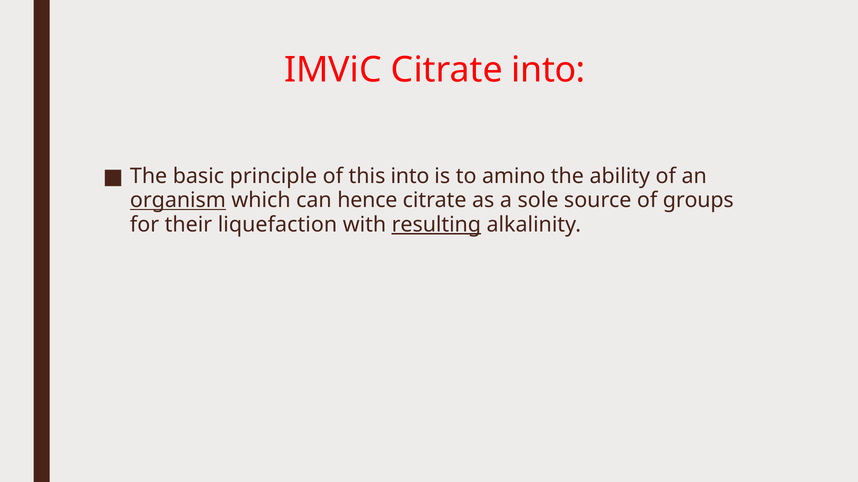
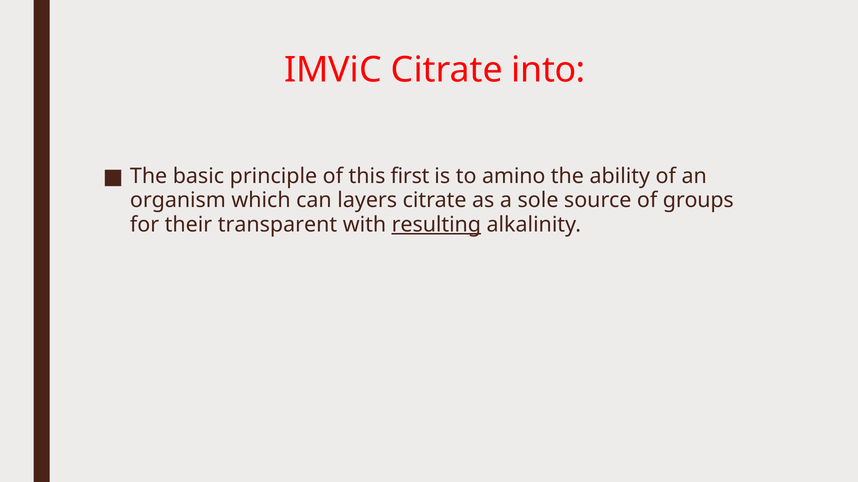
this into: into -> first (410, 176)
organism underline: present -> none (178, 201)
hence: hence -> layers (367, 201)
liquefaction: liquefaction -> transparent (278, 225)
